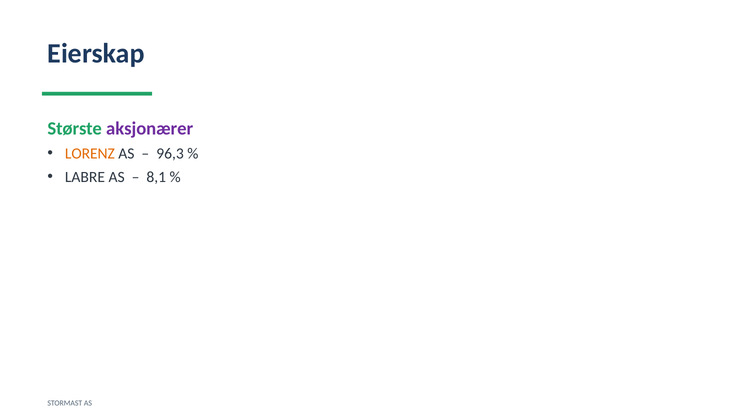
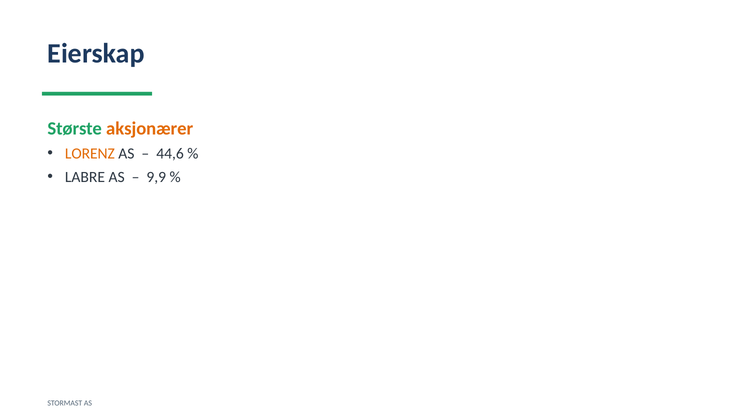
aksjonærer colour: purple -> orange (150, 128)
96,3: 96,3 -> 44,6 (170, 153)
8,1: 8,1 -> 9,9 (156, 177)
